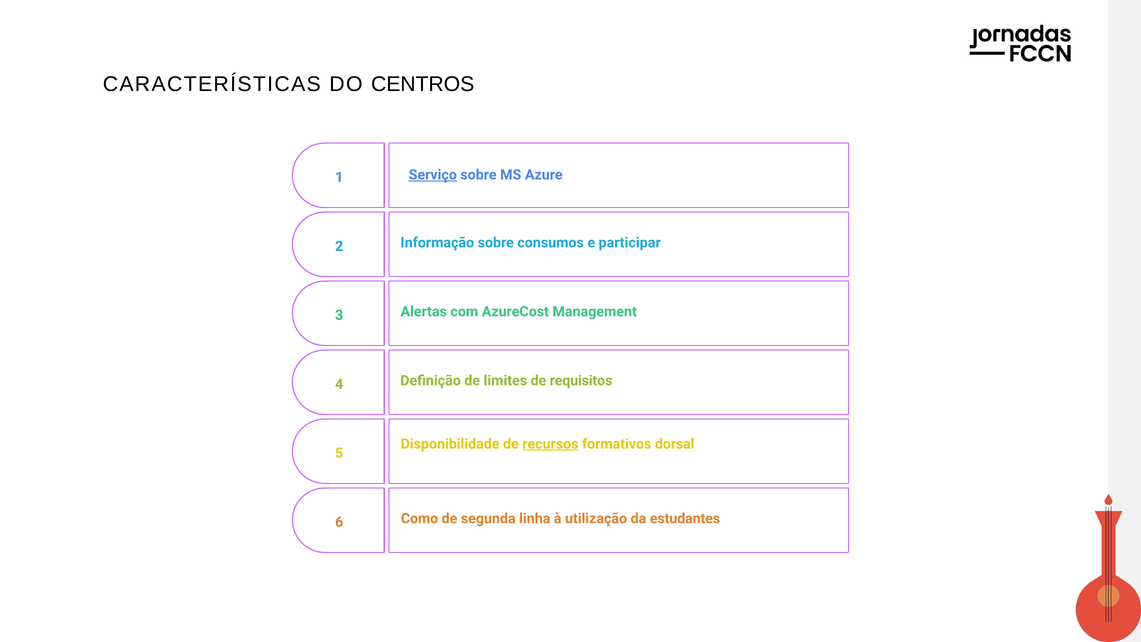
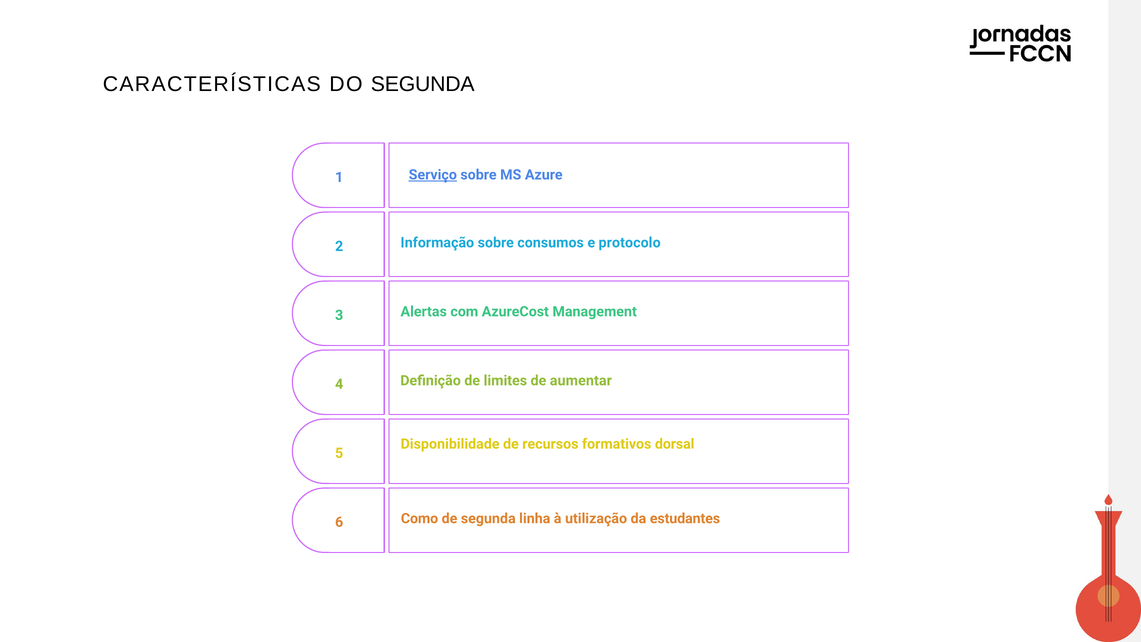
DO CENTROS: CENTROS -> SEGUNDA (423, 84)
participar: participar -> protocolo (630, 243)
requisitos: requisitos -> aumentar (581, 380)
recursos underline: present -> none (550, 444)
